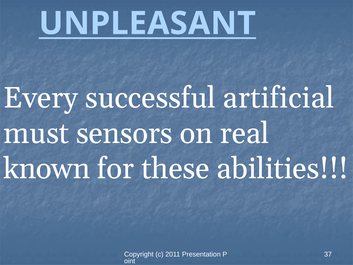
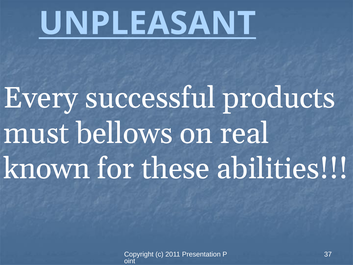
artificial: artificial -> products (279, 98)
sensors: sensors -> bellows (124, 133)
